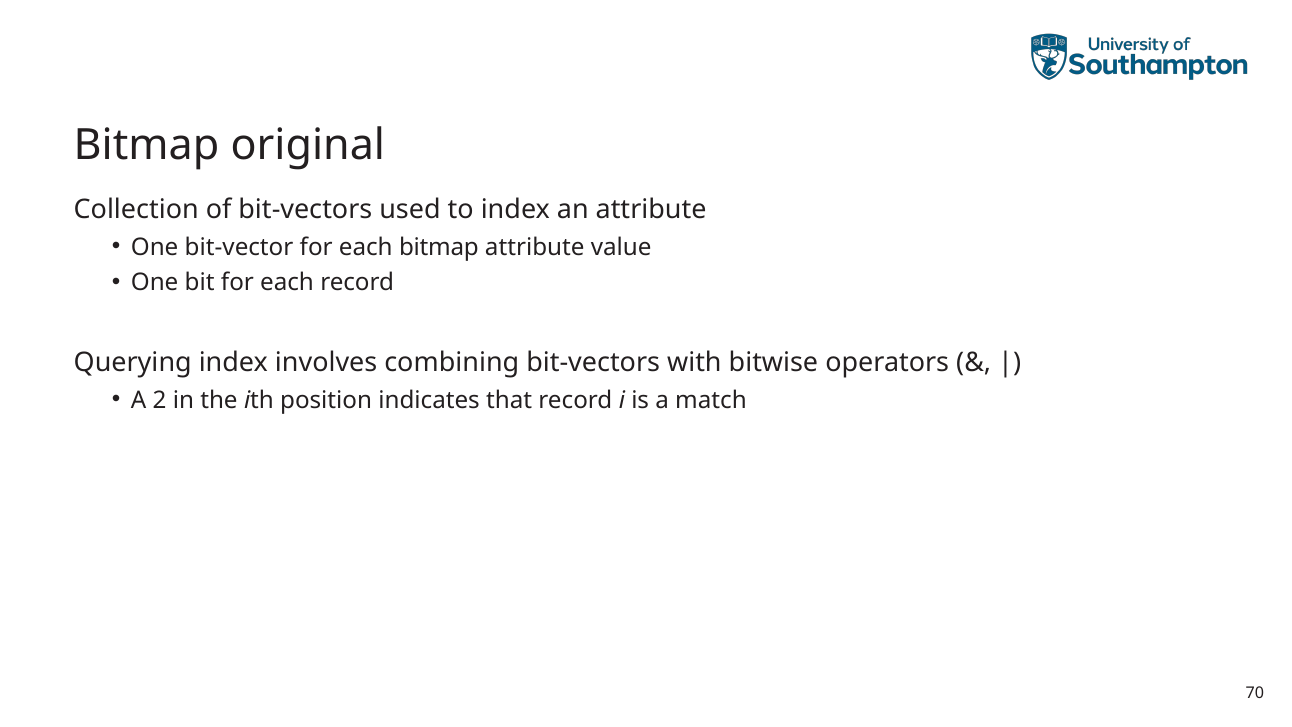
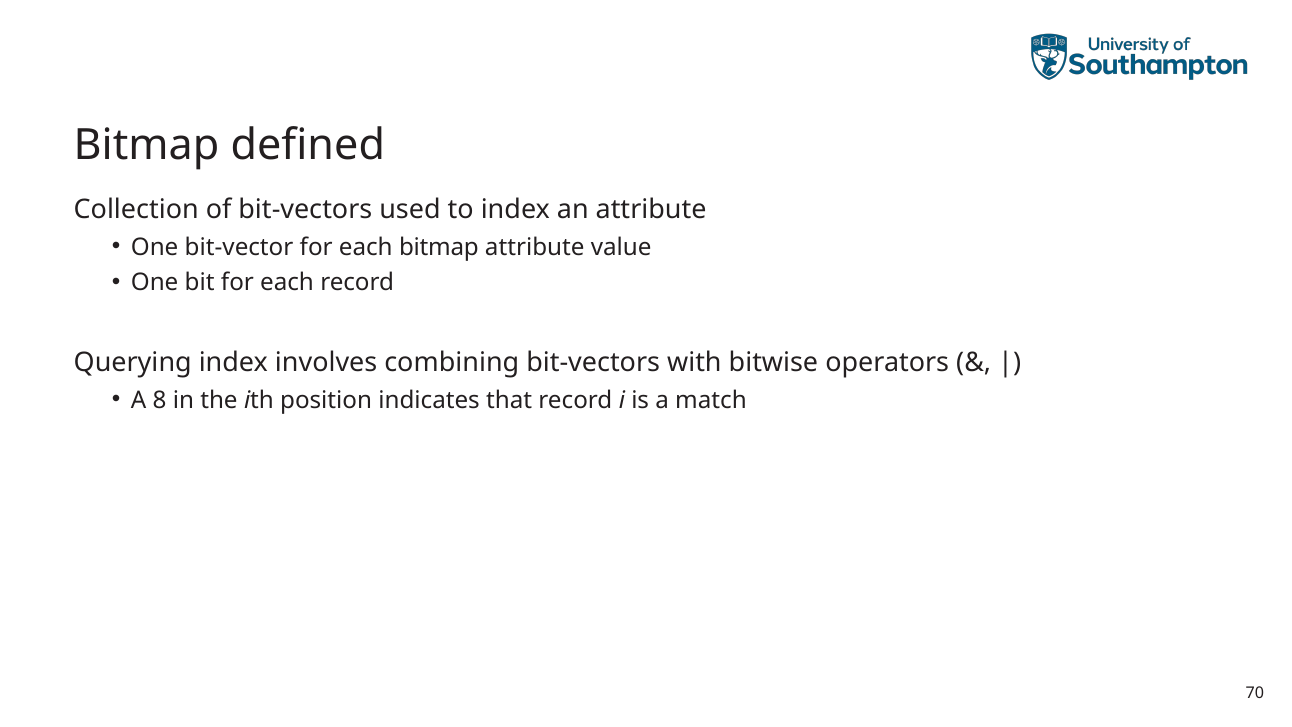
original: original -> defined (308, 145)
2: 2 -> 8 (160, 400)
